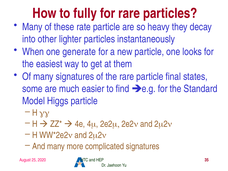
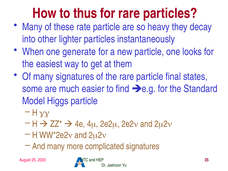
fully: fully -> thus (85, 13)
